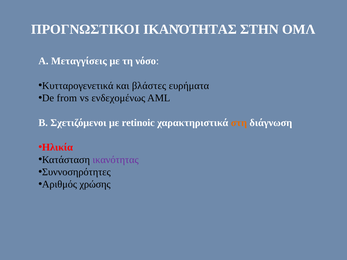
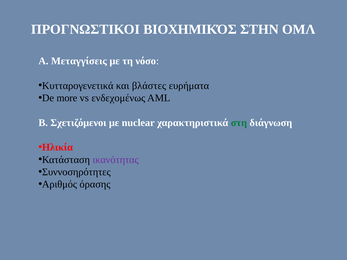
ΠΡΟΓΝΩΣΤΙΚΟΙ ΙΚΑΝΌΤΗΤΑΣ: ΙΚΑΝΌΤΗΤΑΣ -> ΒΙΟΧΗΜΙΚΌΣ (190, 29)
from: from -> more (67, 98)
retinoic: retinoic -> nuclear (138, 123)
στη colour: orange -> green (239, 123)
χρώσης: χρώσης -> όρασης (95, 185)
